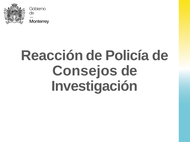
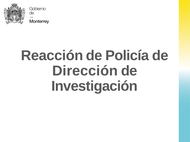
Consejos: Consejos -> Dirección (85, 71)
